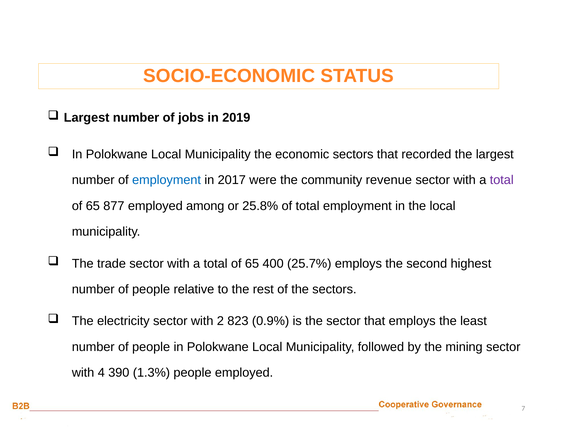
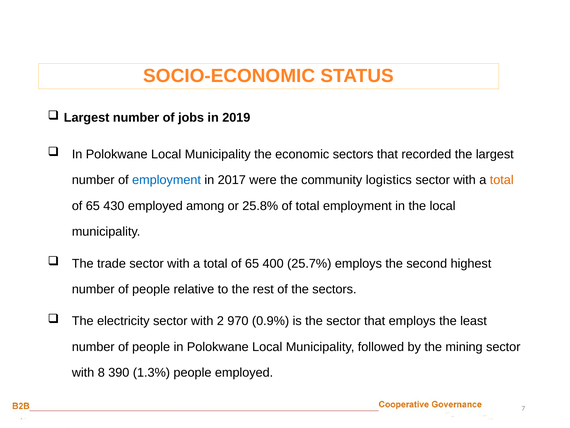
revenue: revenue -> logistics (389, 180)
total colour: purple -> orange (502, 180)
877: 877 -> 430 (114, 206)
823: 823 -> 970 (238, 321)
4: 4 -> 8 (101, 372)
